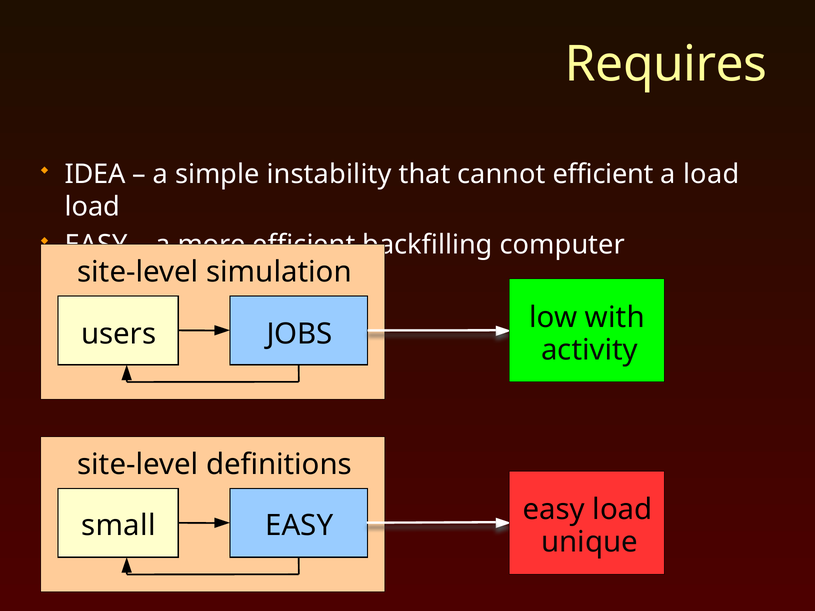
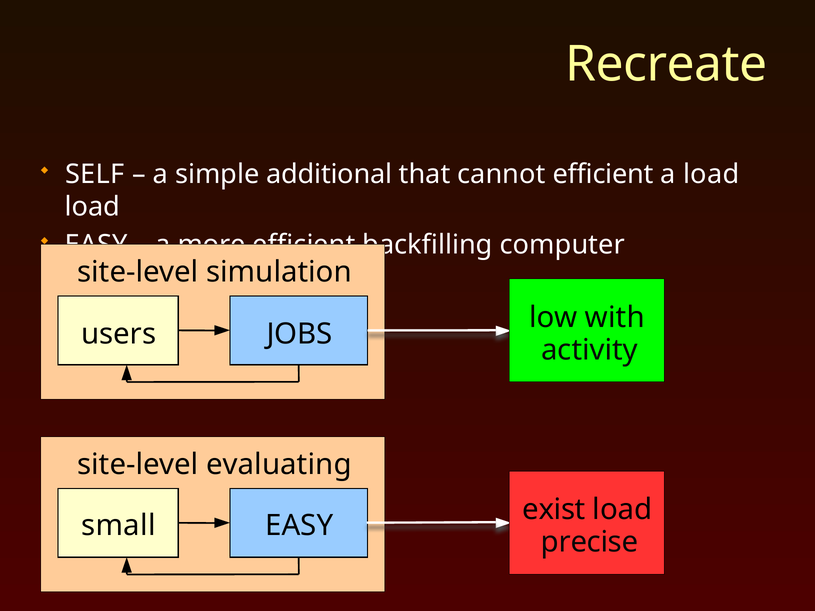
Requires: Requires -> Recreate (666, 65)
IDEA: IDEA -> SELF (95, 174)
instability: instability -> additional (329, 174)
definitions: definitions -> evaluating (279, 465)
easy: easy -> exist (554, 510)
unique: unique -> precise (590, 542)
